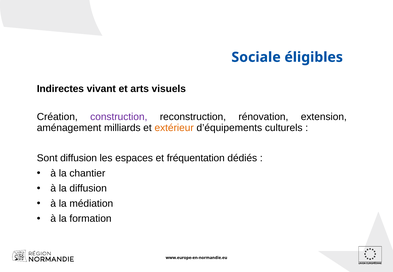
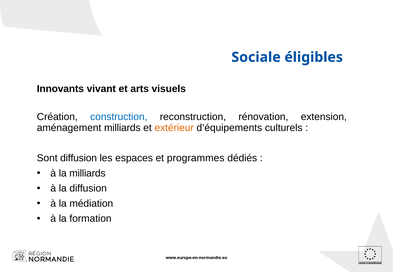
Indirectes: Indirectes -> Innovants (60, 89)
construction colour: purple -> blue (119, 117)
fréquentation: fréquentation -> programmes (196, 158)
la chantier: chantier -> milliards (87, 173)
